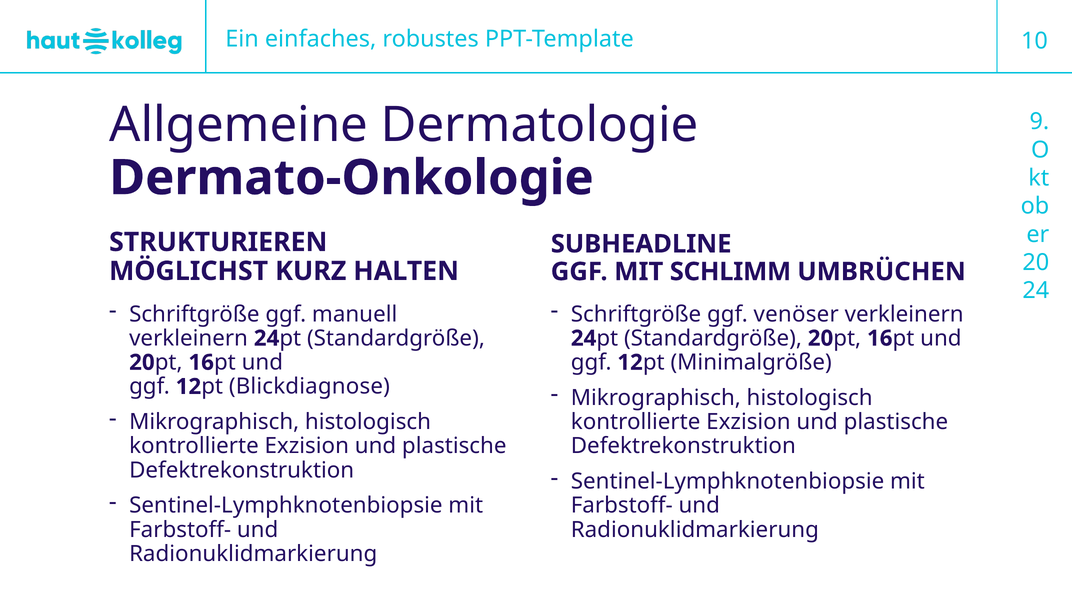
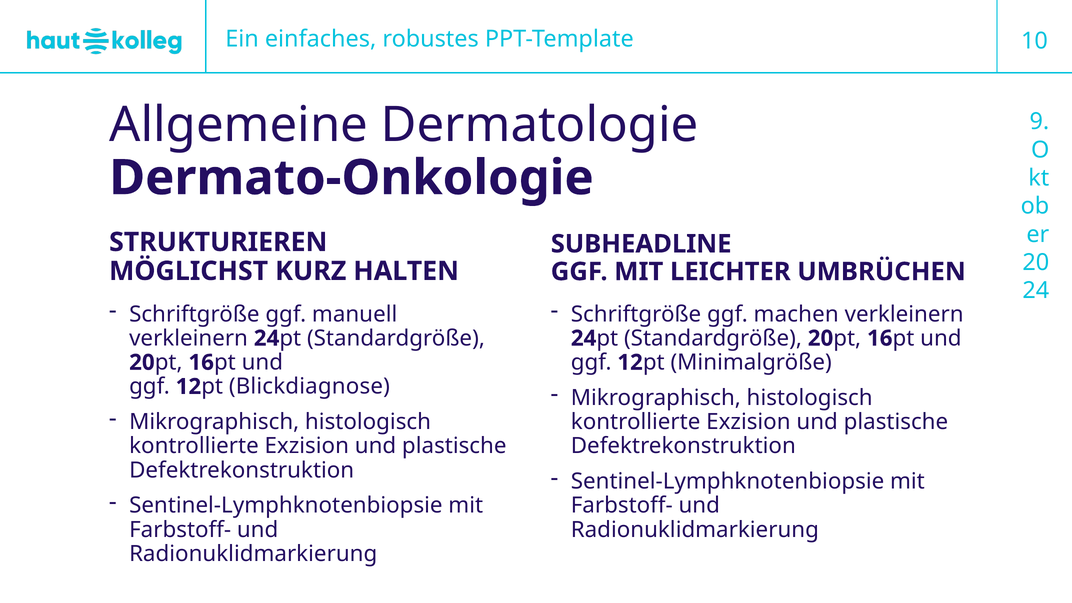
SCHLIMM: SCHLIMM -> LEICHTER (730, 272)
venöser: venöser -> machen (796, 314)
